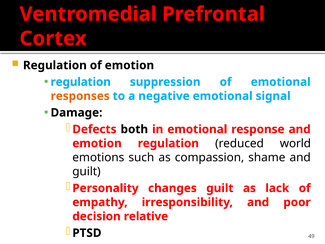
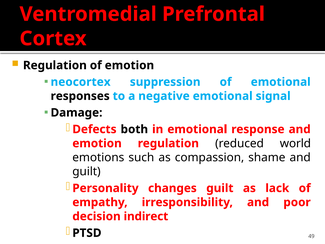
regulation: regulation -> neocortex (81, 82)
responses colour: orange -> black (80, 96)
relative: relative -> indirect (146, 216)
